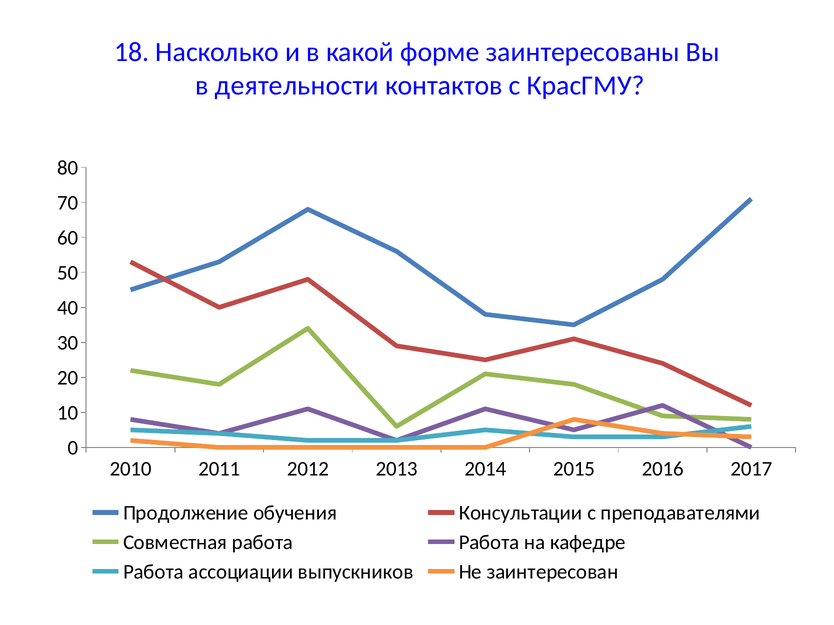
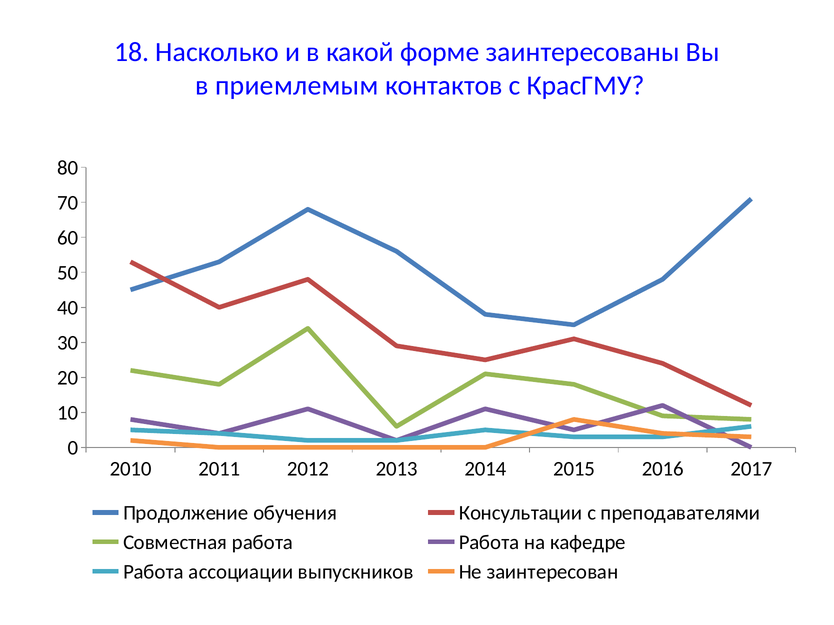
деятельности: деятельности -> приемлемым (297, 86)
